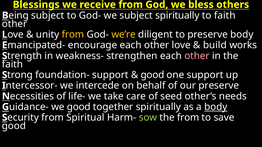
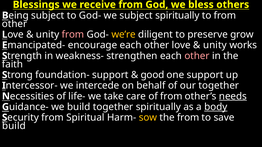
to faith: faith -> from (225, 15)
from colour: yellow -> pink (73, 35)
preserve body: body -> grow (242, 35)
build: build -> unity (215, 45)
our preserve: preserve -> together (219, 86)
of seed: seed -> from (171, 96)
needs underline: none -> present (233, 96)
we good: good -> build (79, 107)
sow colour: light green -> yellow (148, 118)
good: good -> build (14, 126)
